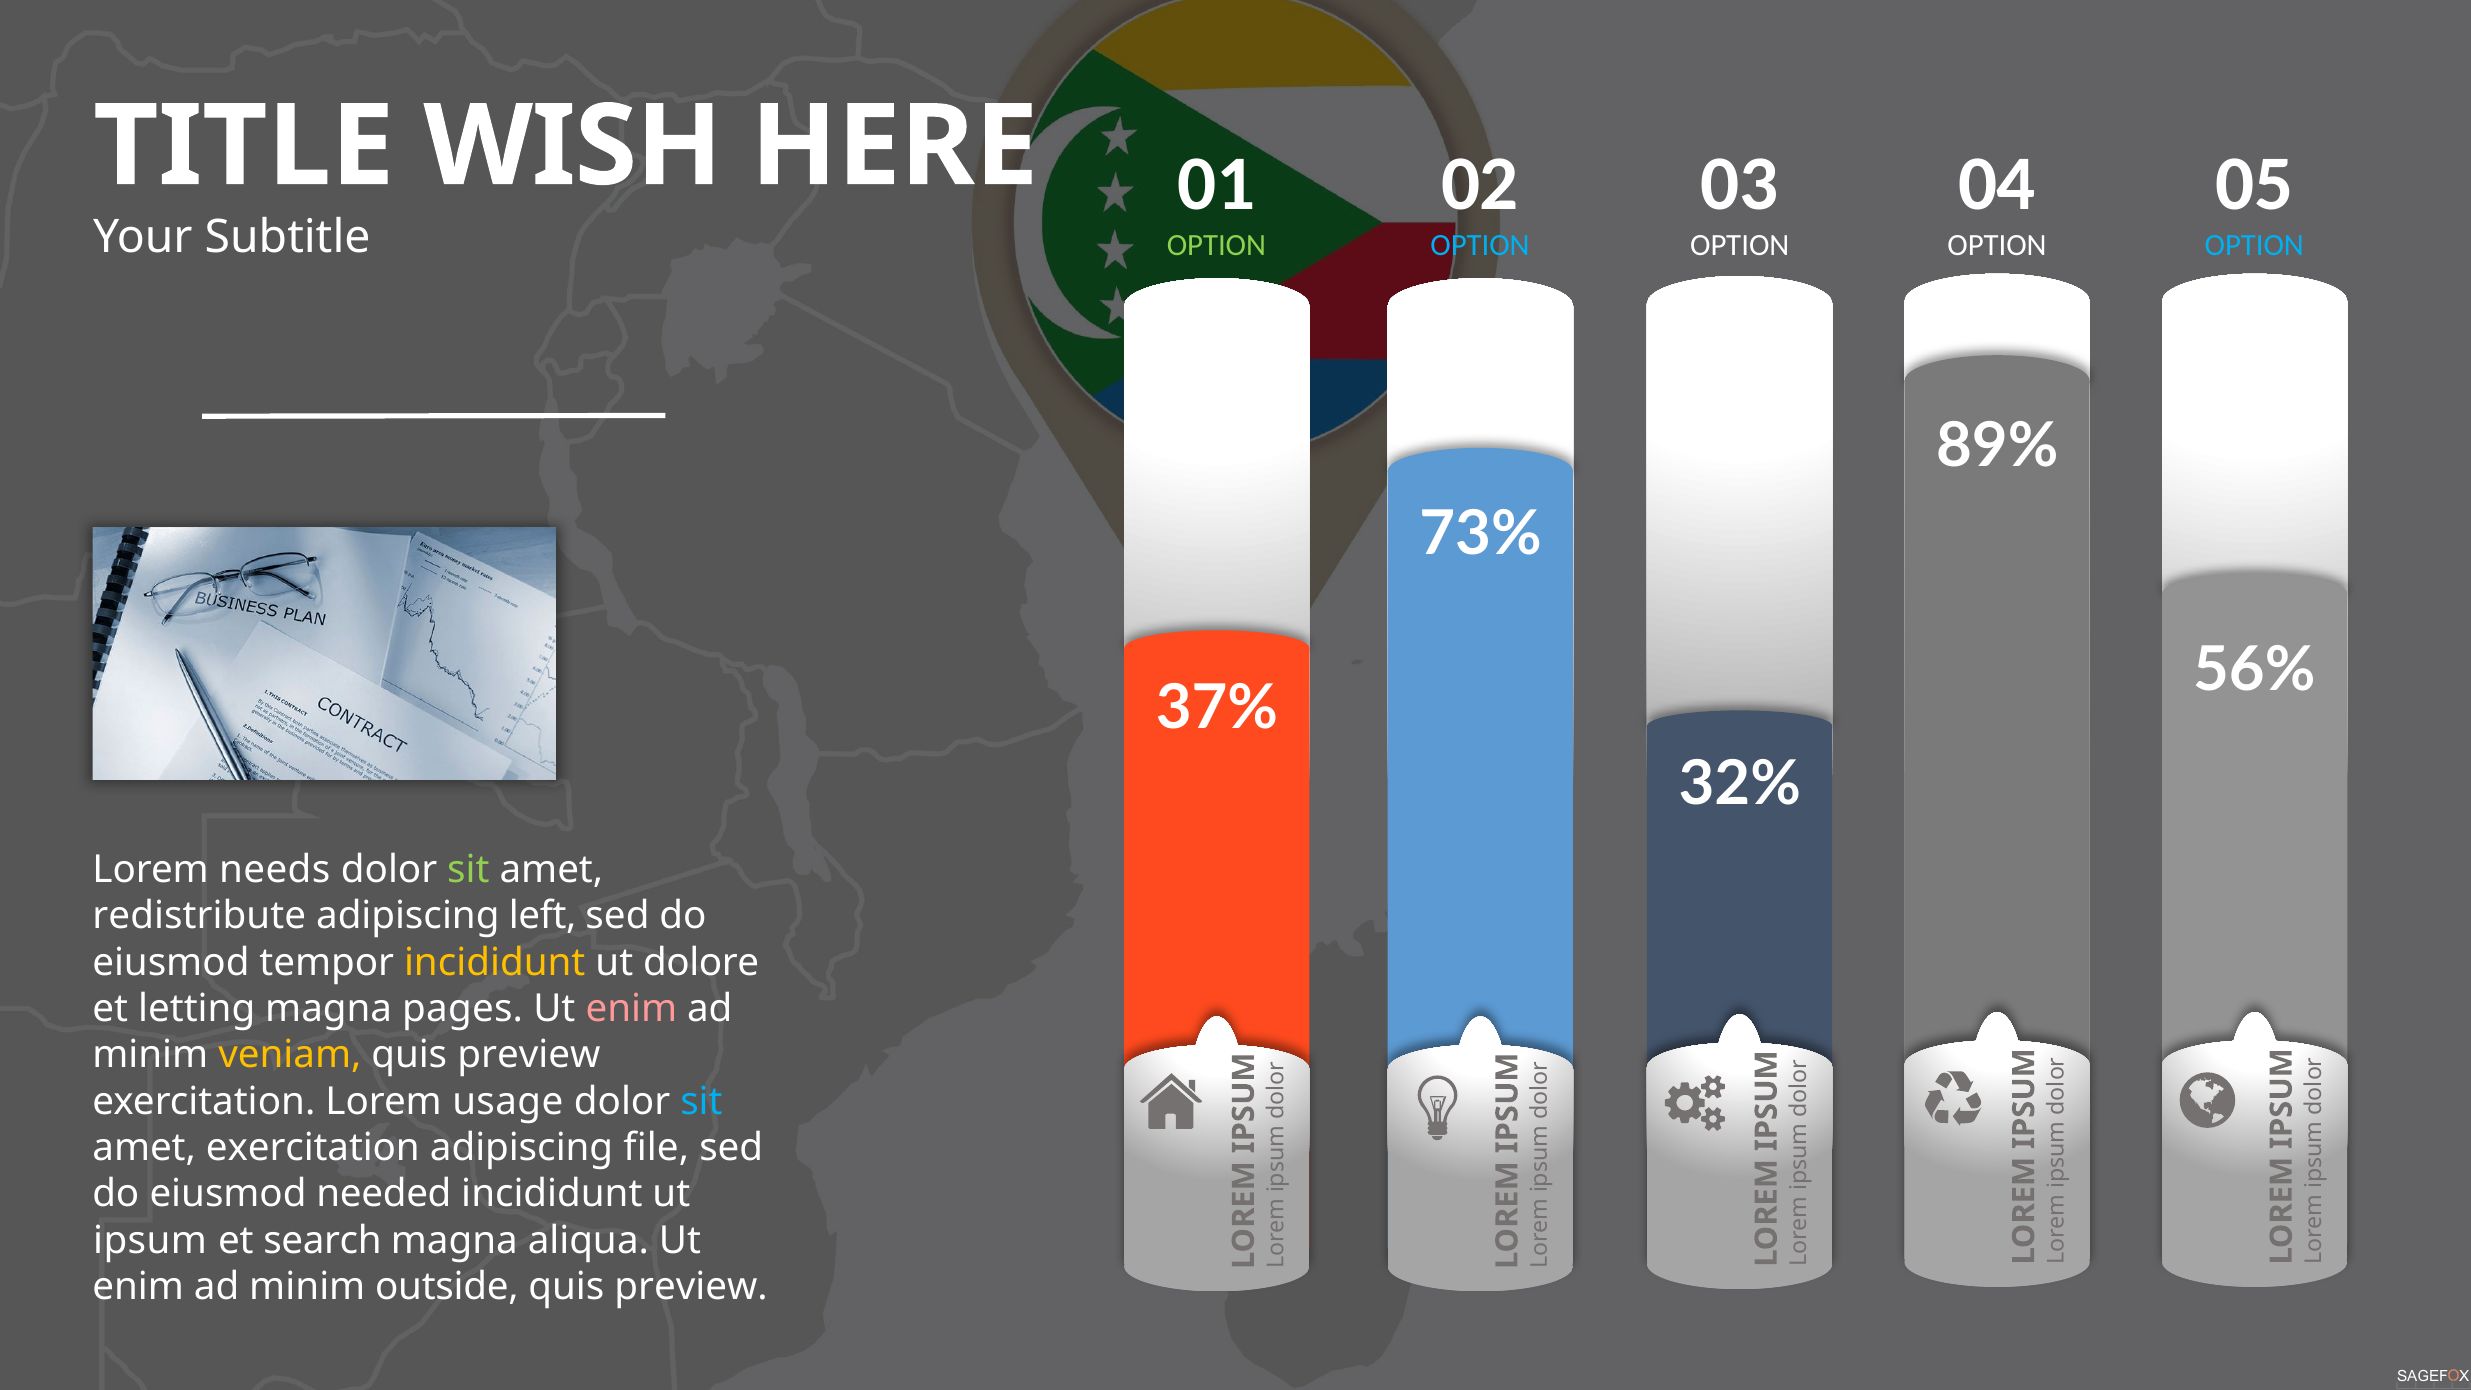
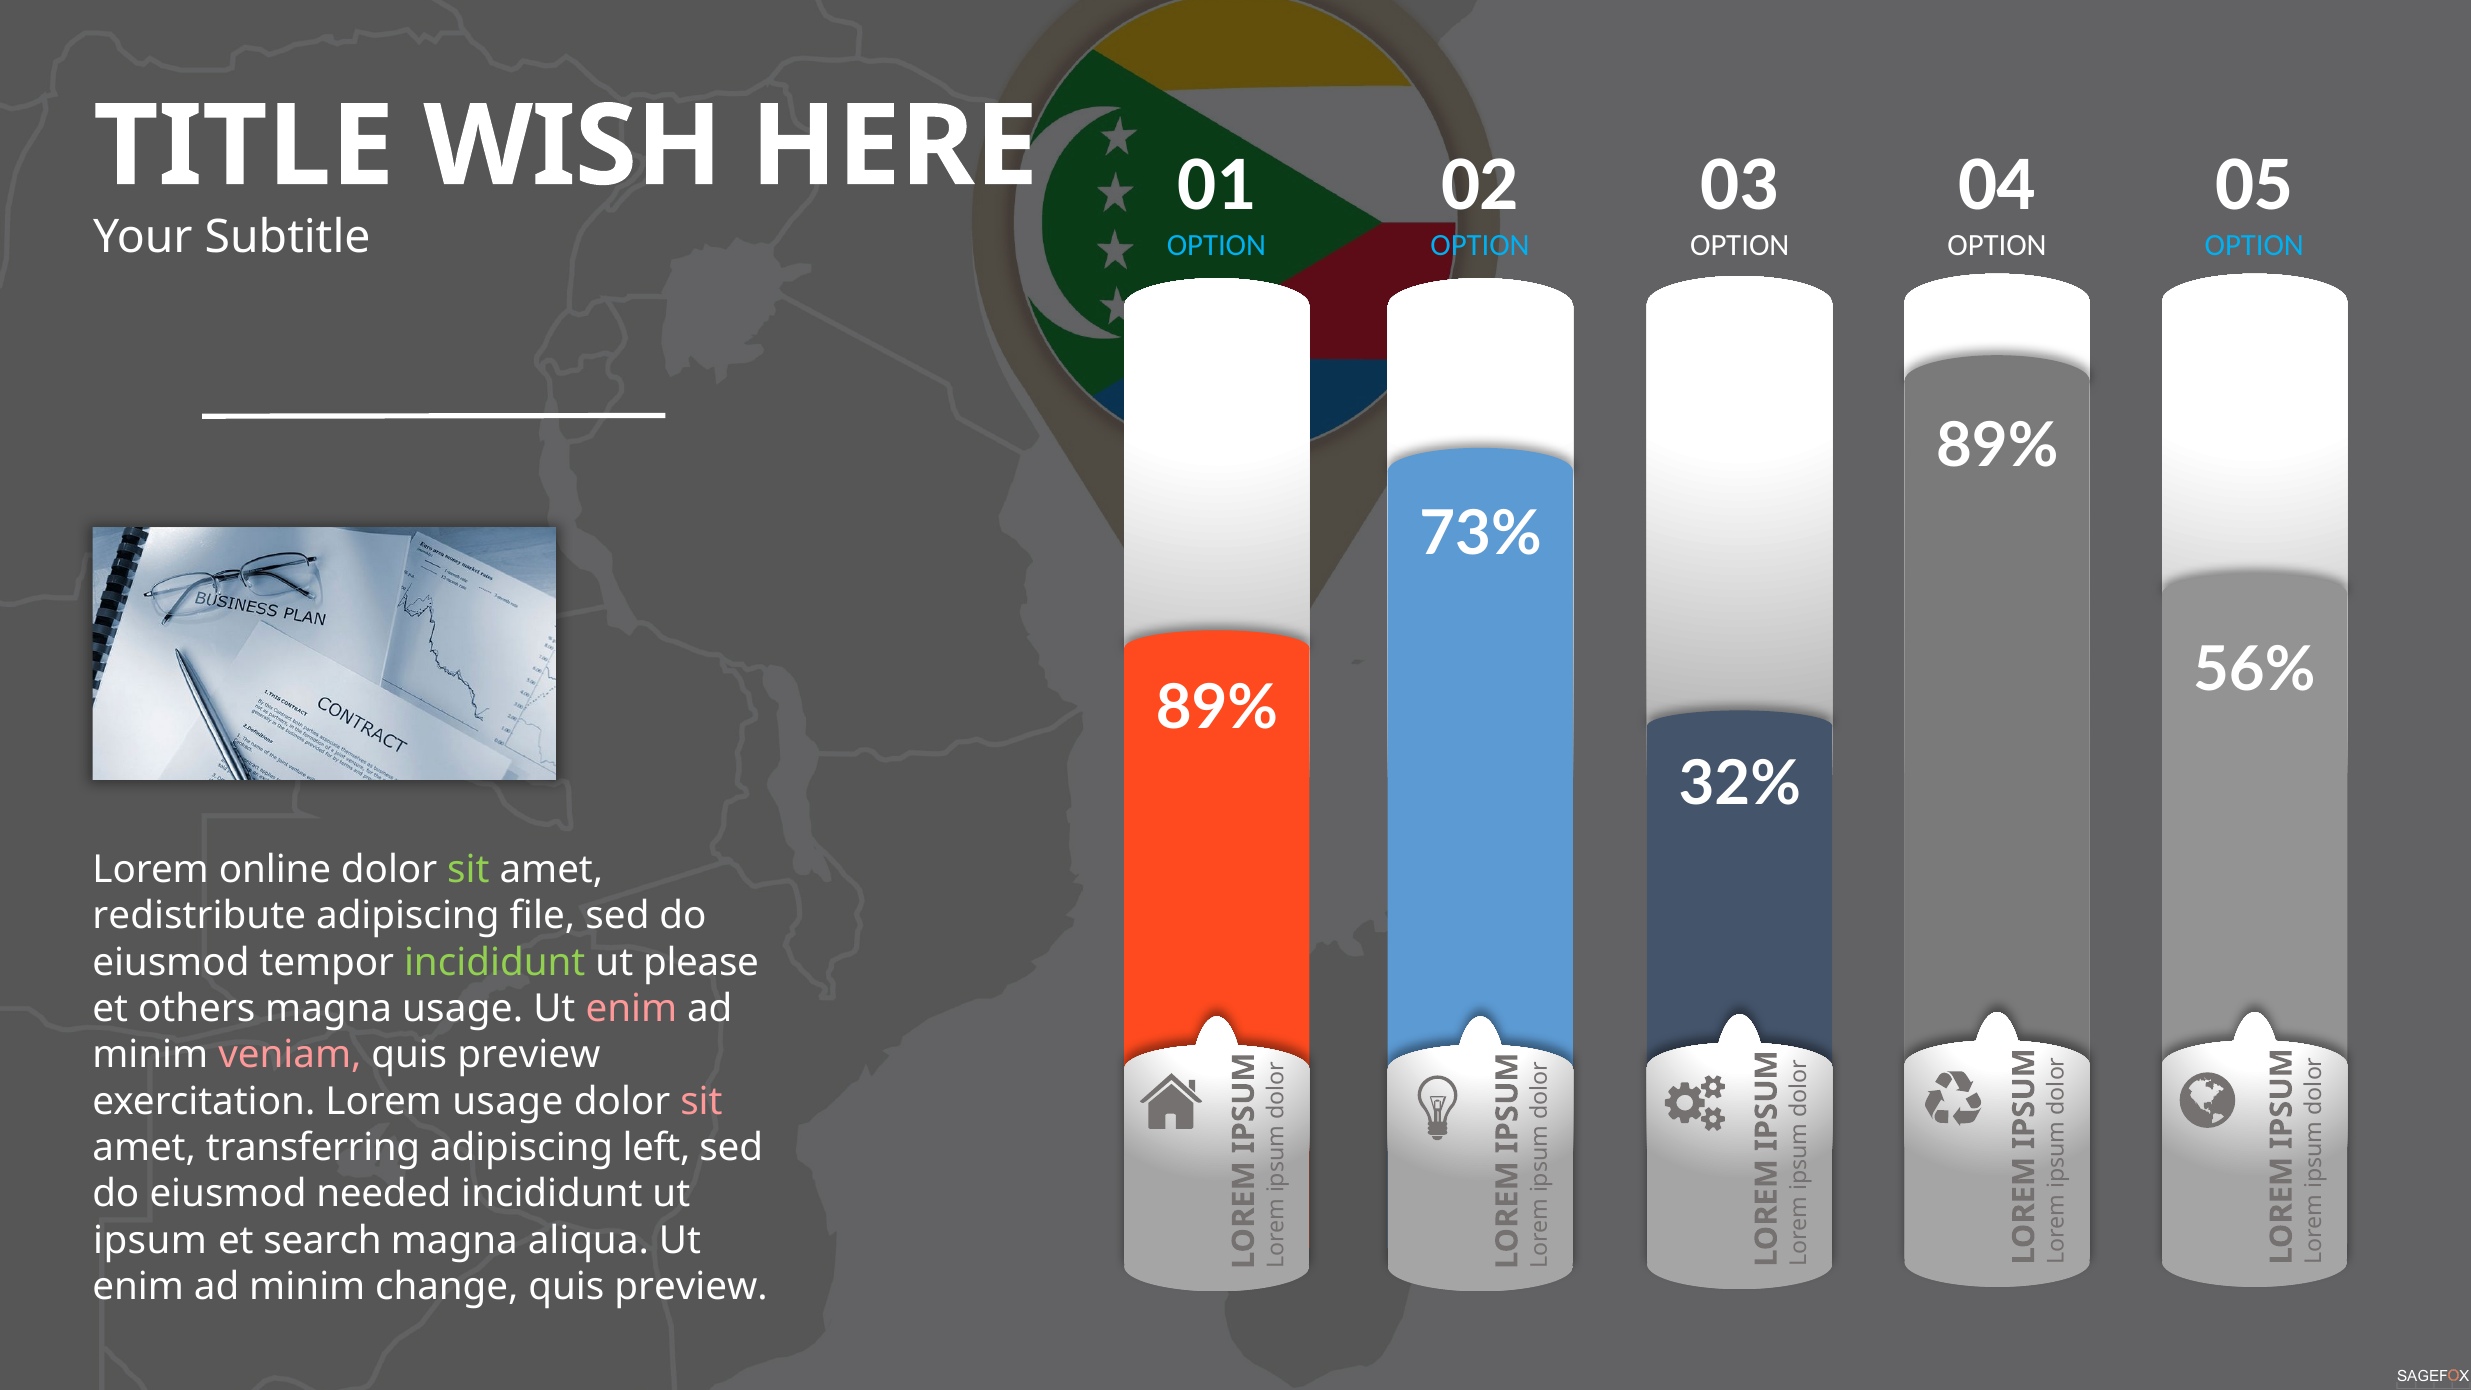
OPTION colour: light green -> light blue (1216, 246)
37%: 37% -> 89% (1217, 708)
needs: needs -> online (275, 870)
left: left -> file (542, 916)
incididunt colour: yellow -> light green (495, 962)
dolore: dolore -> please (701, 962)
letting: letting -> others (197, 1009)
magna pages: pages -> usage (463, 1009)
veniam colour: yellow -> pink (290, 1055)
sit colour: light blue -> pink (701, 1101)
amet exercitation: exercitation -> transferring (313, 1148)
file: file -> left (657, 1148)
outside: outside -> change (447, 1287)
